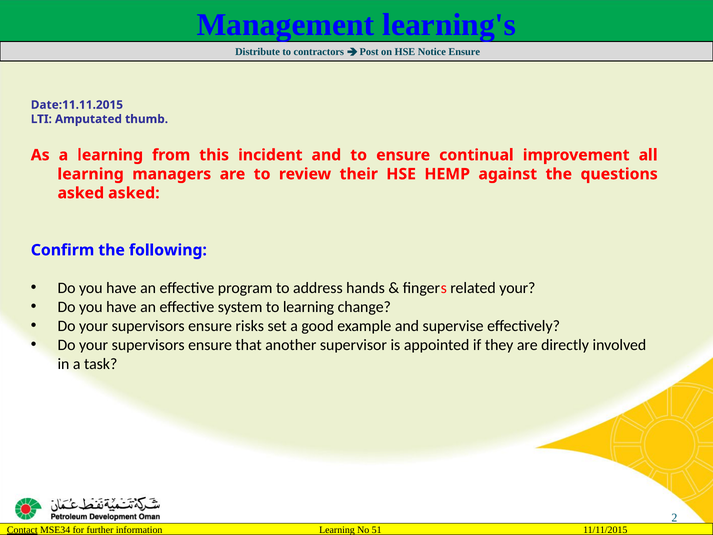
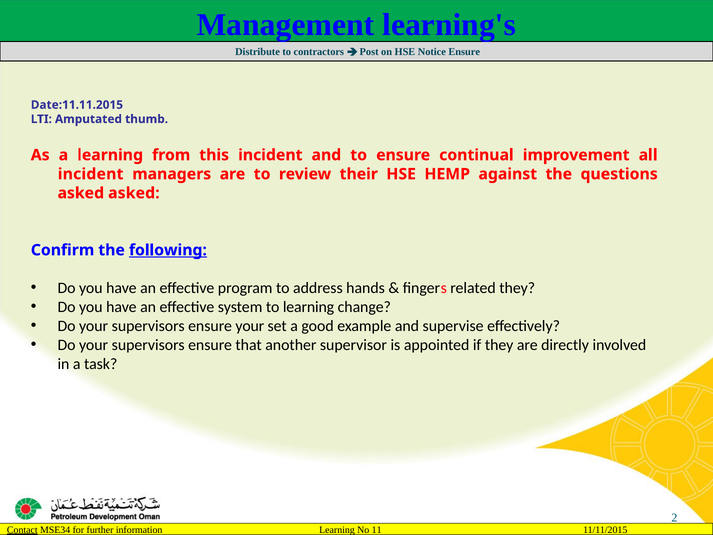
learning: learning -> incident (91, 174)
following underline: none -> present (168, 250)
related your: your -> they (517, 288)
ensure risks: risks -> your (250, 326)
51: 51 -> 11 (377, 529)
